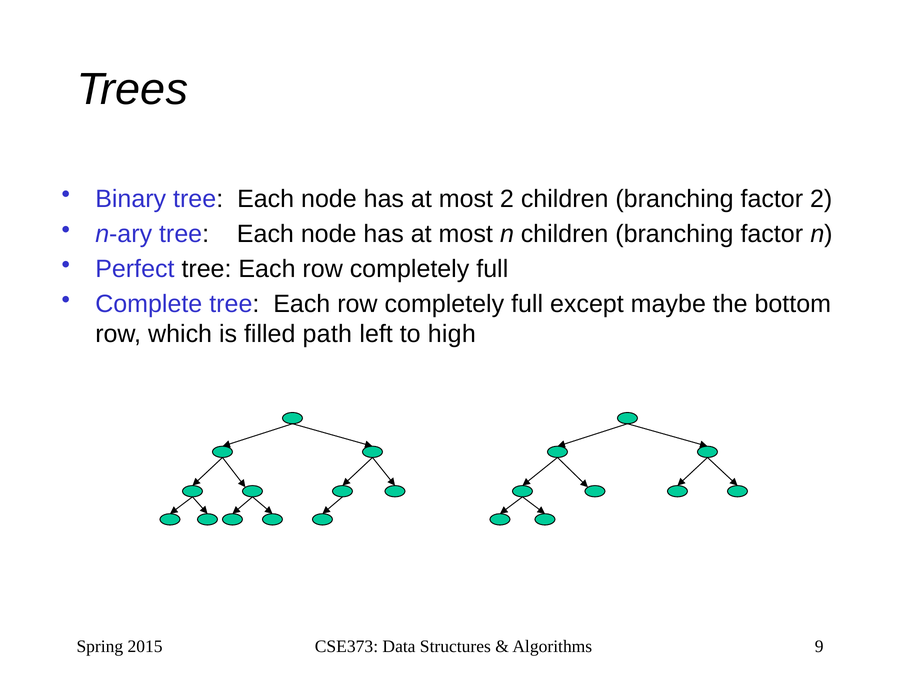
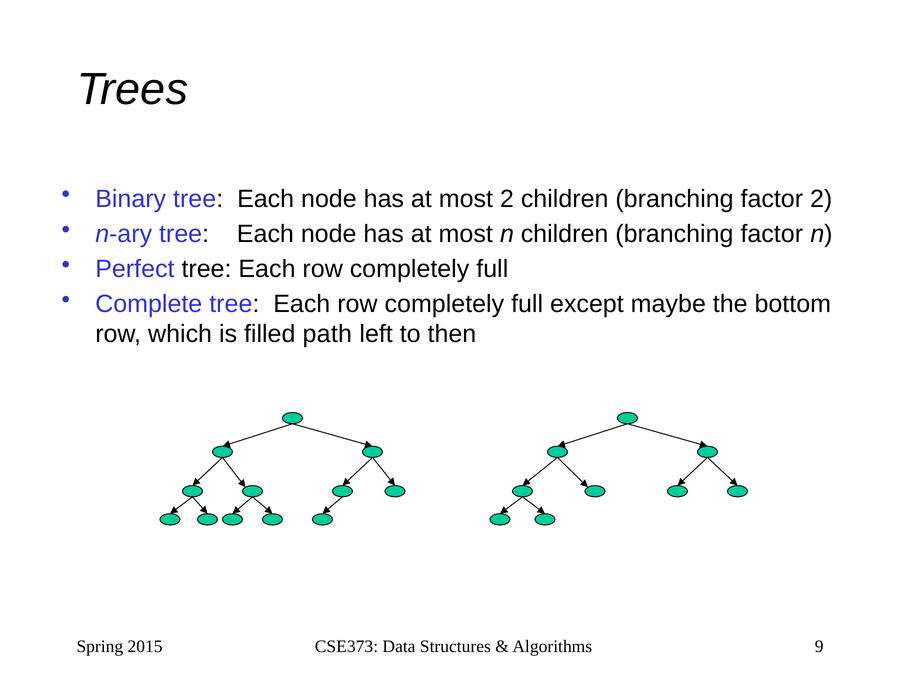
high: high -> then (452, 334)
